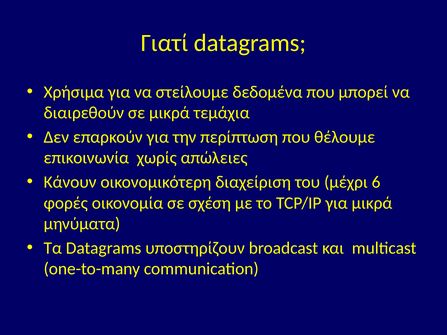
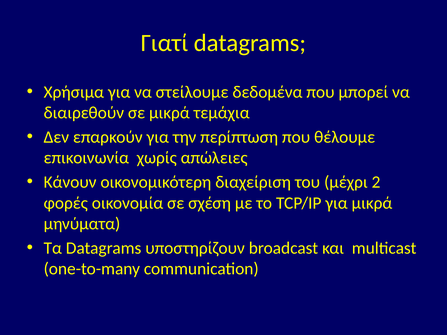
6: 6 -> 2 (376, 182)
